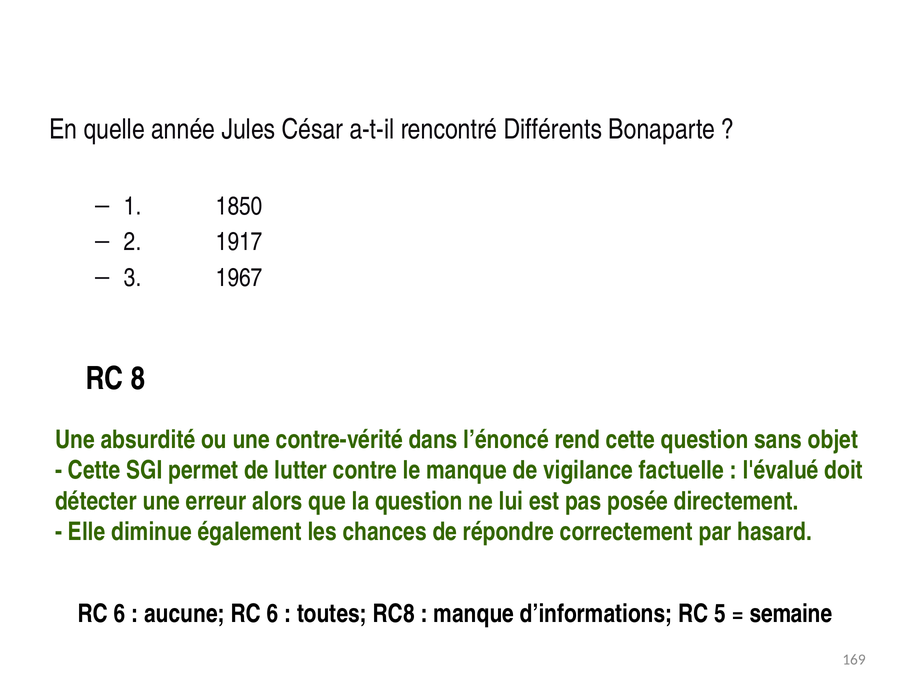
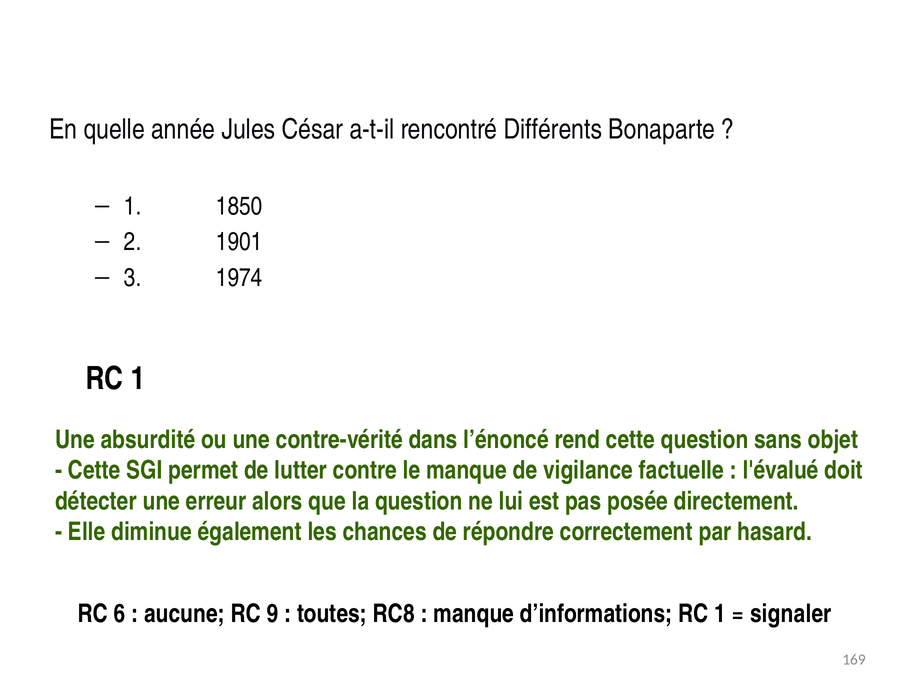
1917: 1917 -> 1901 (239, 242)
1967: 1967 -> 1974 (239, 278)
8: 8 -> 1 (138, 378)
aucune RC 6: 6 -> 9 (273, 614)
d’informations RC 5: 5 -> 1 (720, 614)
semaine: semaine -> signaler (791, 614)
